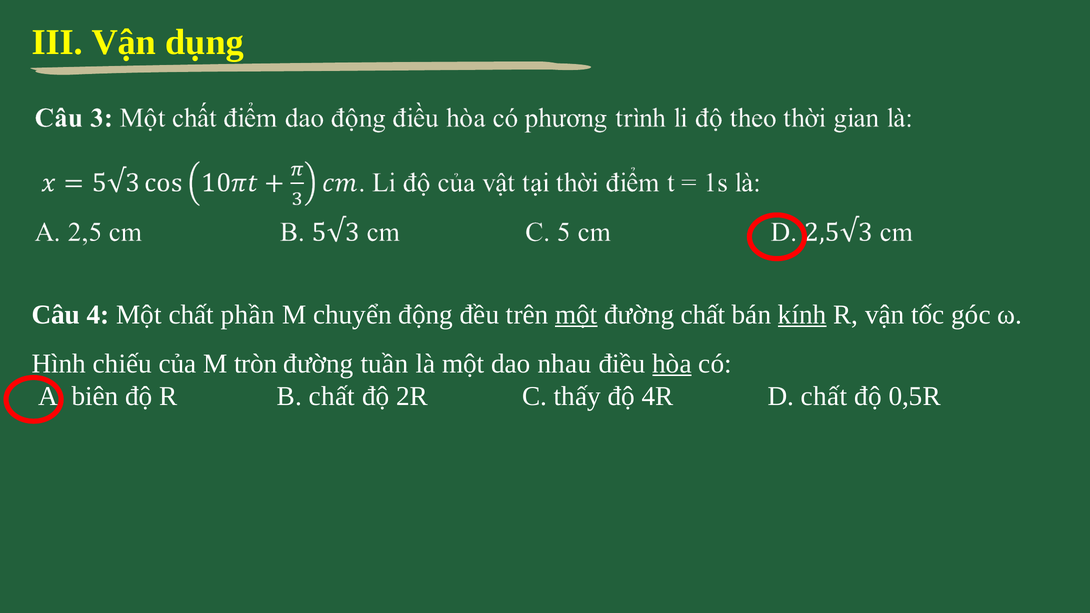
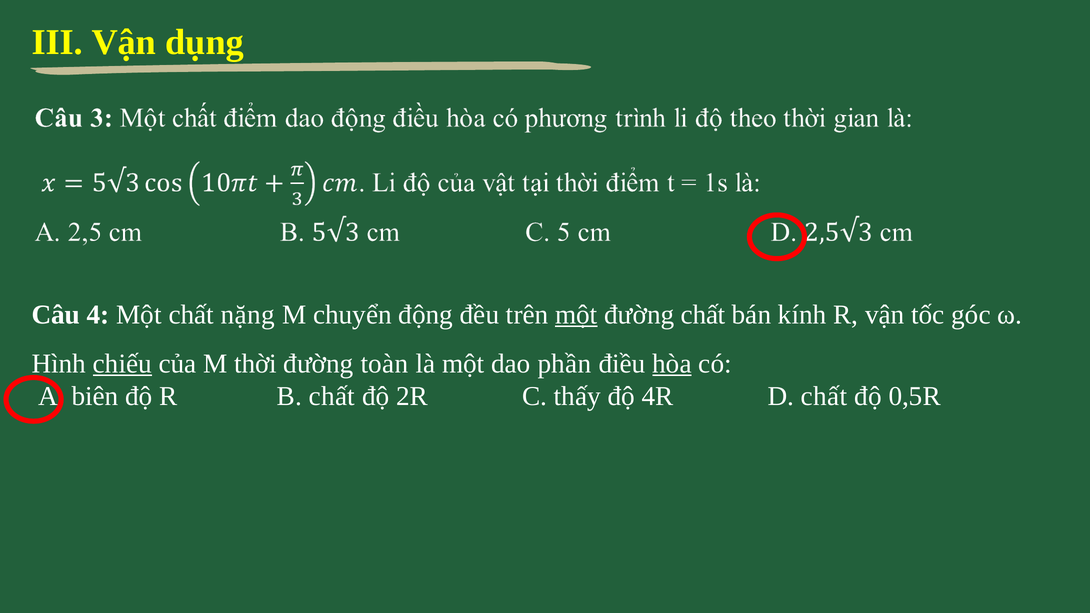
phần: phần -> nặng (248, 315)
kính underline: present -> none (802, 315)
chiếu underline: none -> present (122, 364)
tròn: tròn -> thời (256, 364)
tuần: tuần -> toàn (384, 364)
nhau: nhau -> phần (564, 364)
